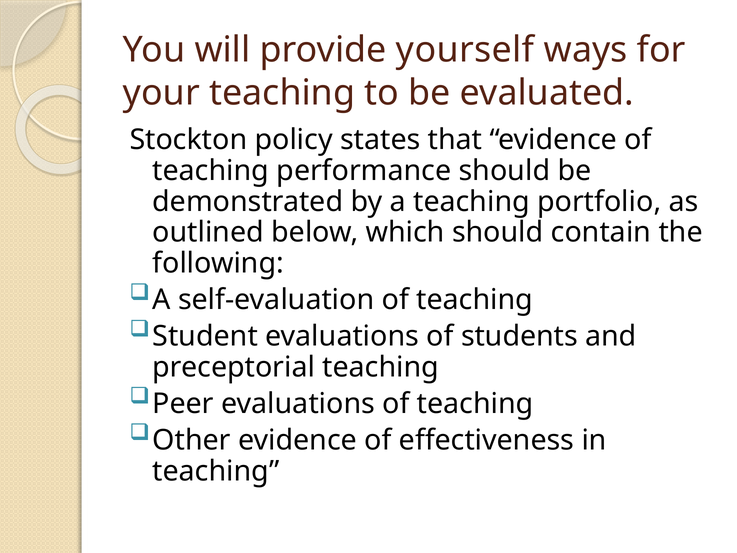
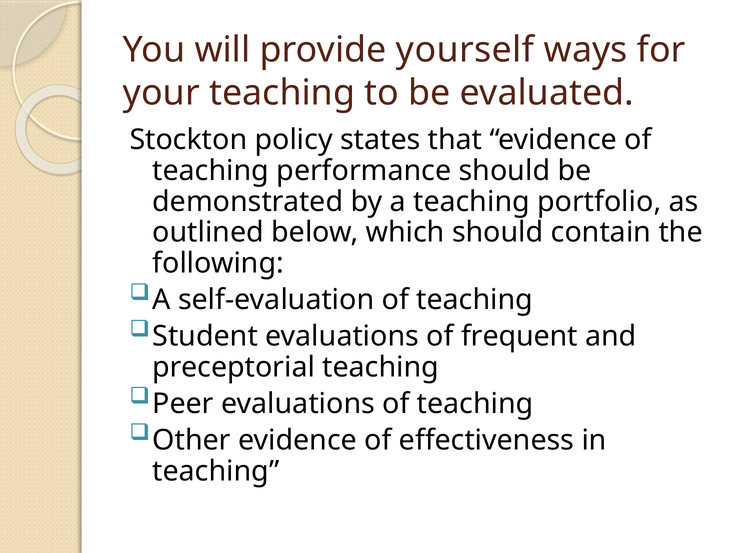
students: students -> frequent (519, 336)
